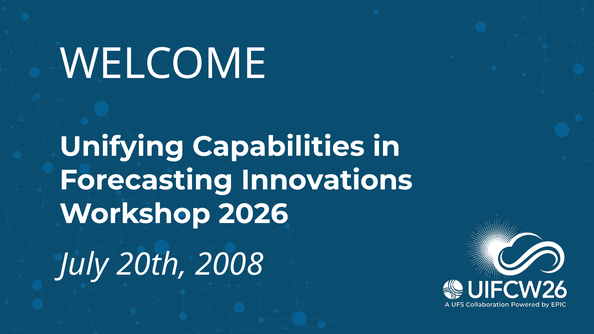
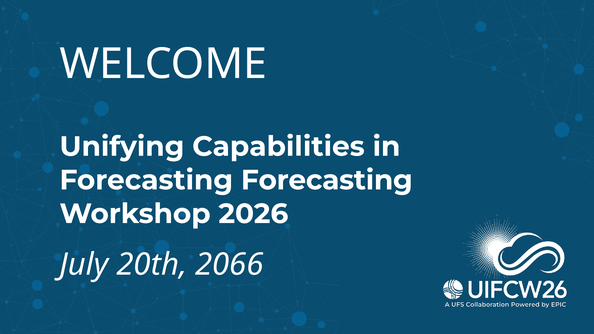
Forecasting Innovations: Innovations -> Forecasting (327, 180)
2008: 2008 -> 2066 (229, 265)
